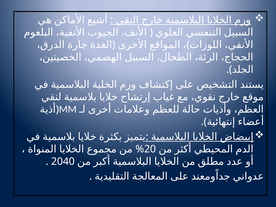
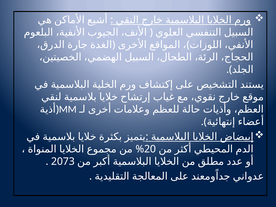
2040: 2040 -> 2073 (63, 161)
